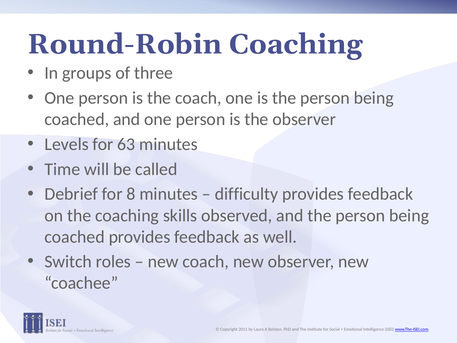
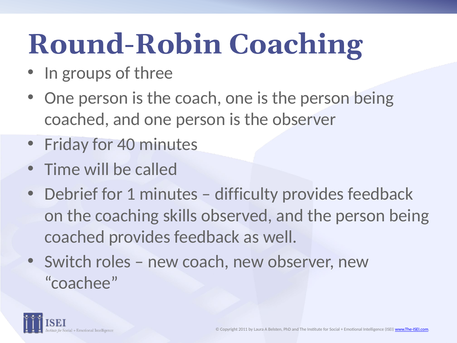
Levels: Levels -> Friday (67, 144)
63: 63 -> 40 (126, 144)
8: 8 -> 1 (131, 194)
